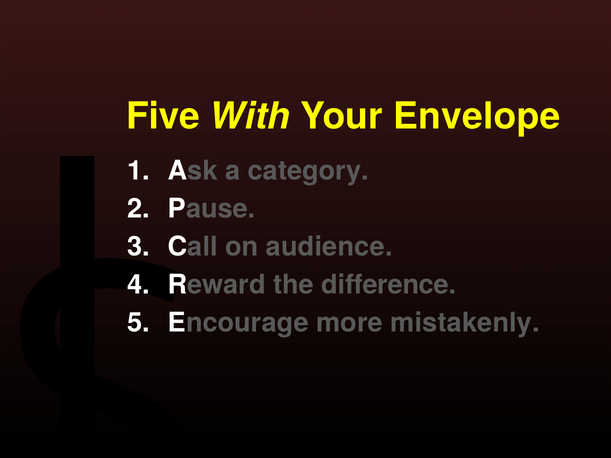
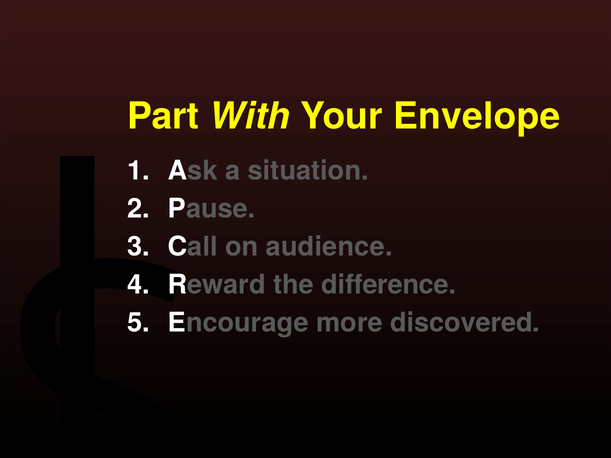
Five: Five -> Part (163, 116)
category: category -> situation (308, 171)
mistakenly: mistakenly -> discovered (465, 323)
